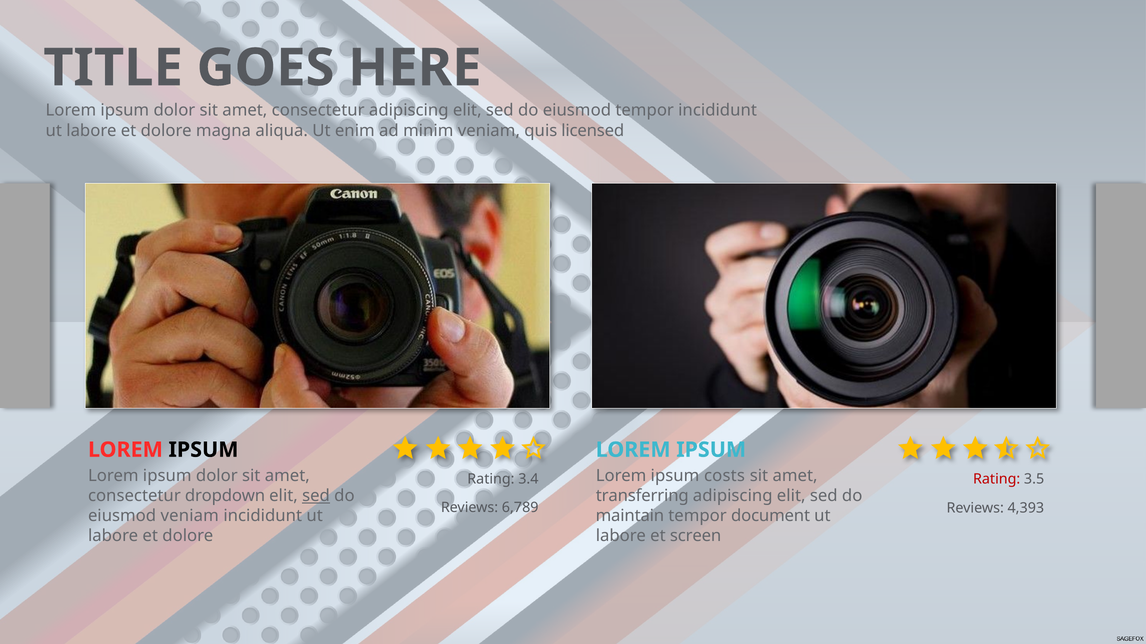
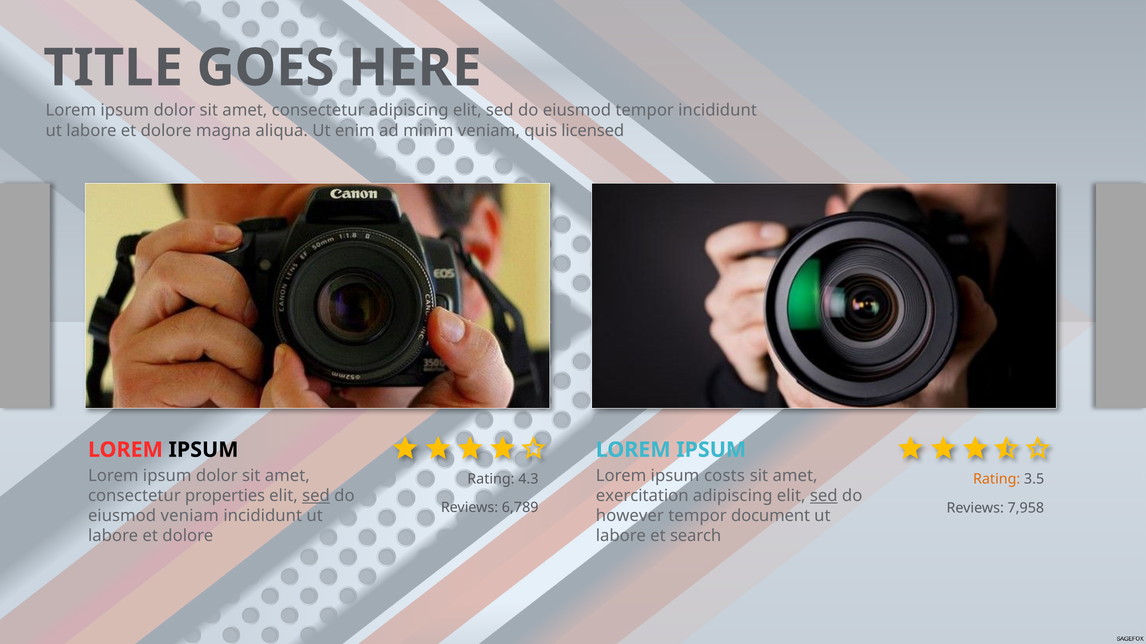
3.4: 3.4 -> 4.3 (528, 480)
Rating colour: red -> orange (997, 480)
dropdown: dropdown -> properties (225, 496)
transferring: transferring -> exercitation (642, 496)
sed underline: none -> present (824, 496)
4,393: 4,393 -> 7,958 (1026, 508)
maintain: maintain -> however (630, 516)
screen: screen -> search (696, 536)
